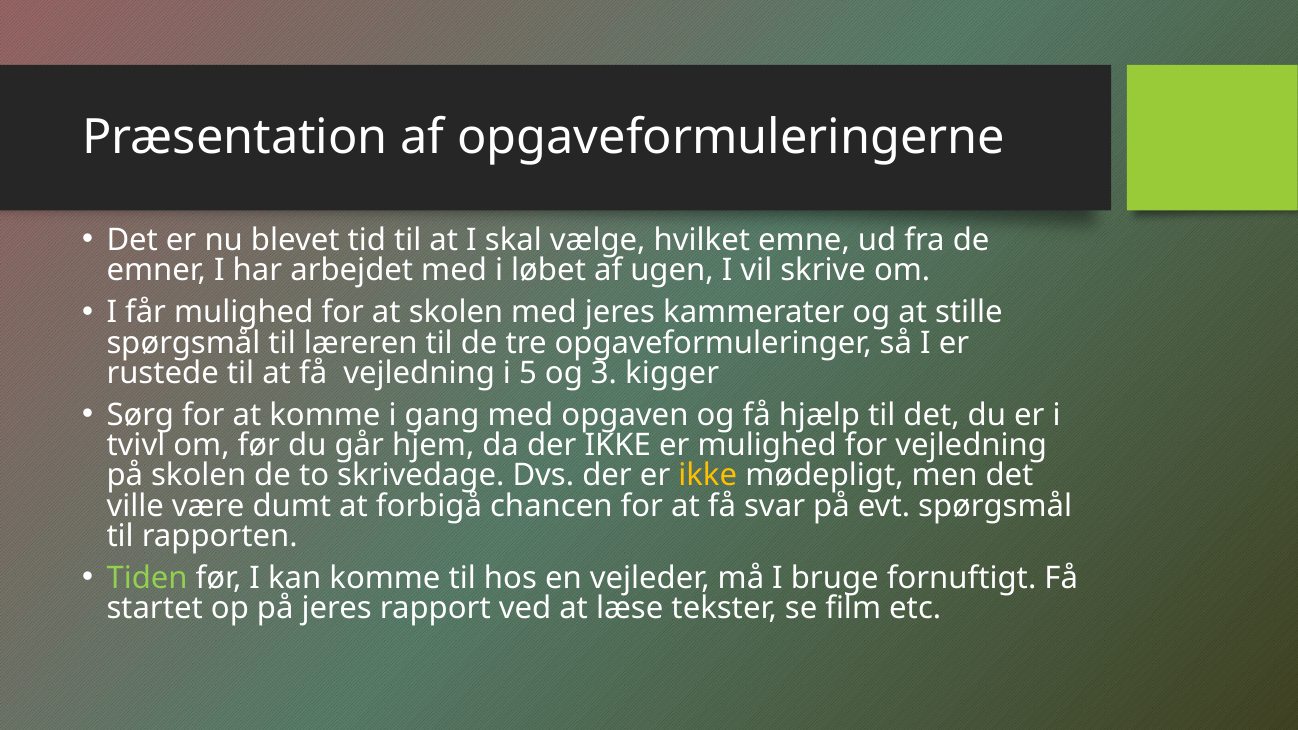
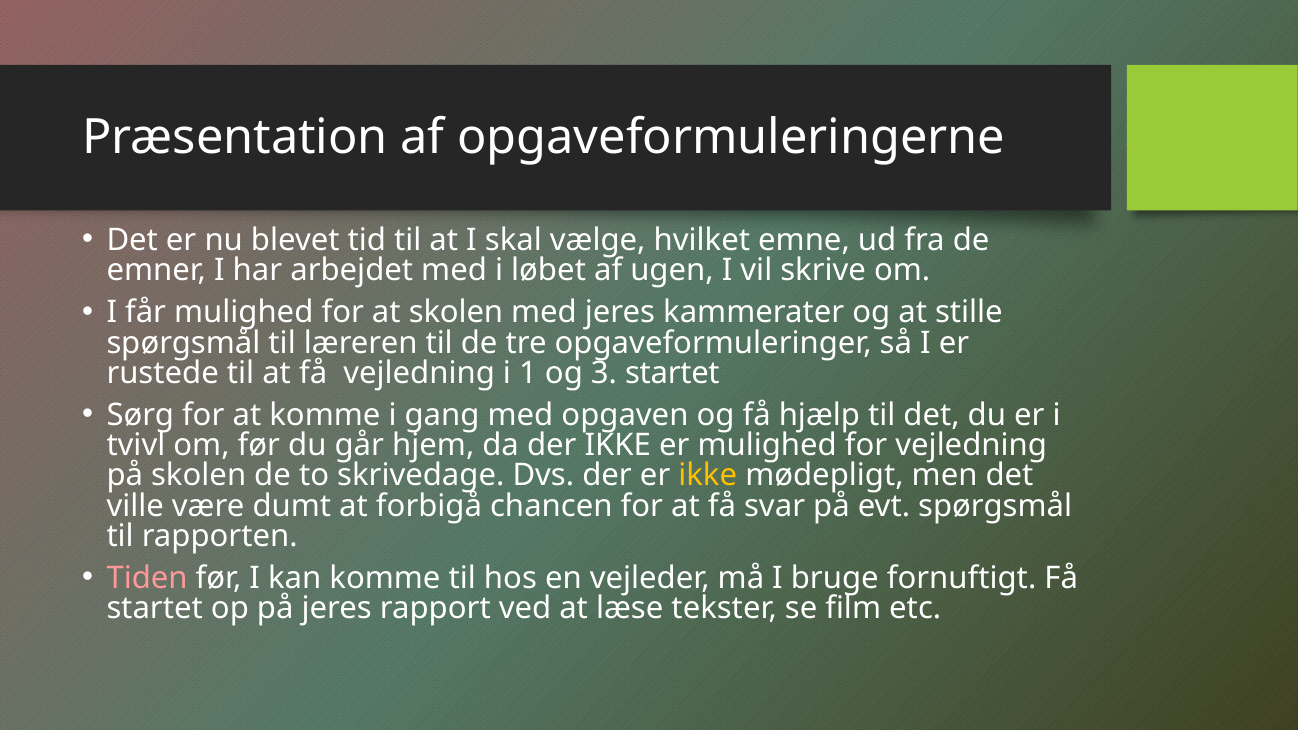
5: 5 -> 1 (528, 373)
3 kigger: kigger -> startet (672, 373)
Tiden colour: light green -> pink (147, 579)
